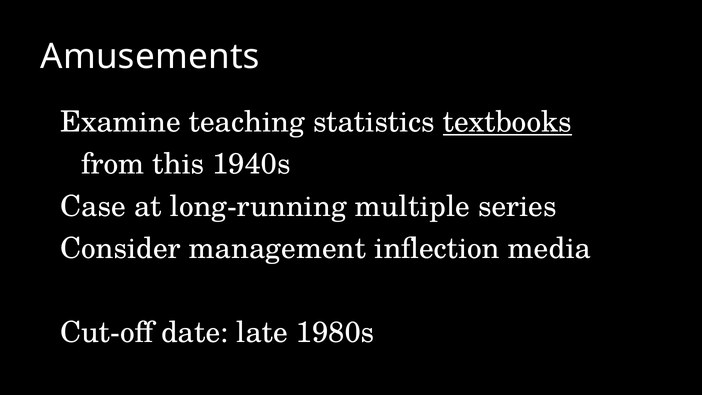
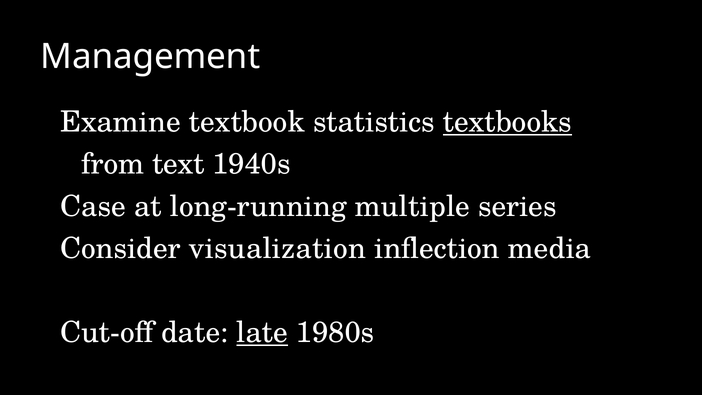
Amusements: Amusements -> Management (150, 57)
teaching: teaching -> textbook (247, 122)
this: this -> text (178, 164)
management: management -> visualization (277, 248)
late underline: none -> present (262, 333)
